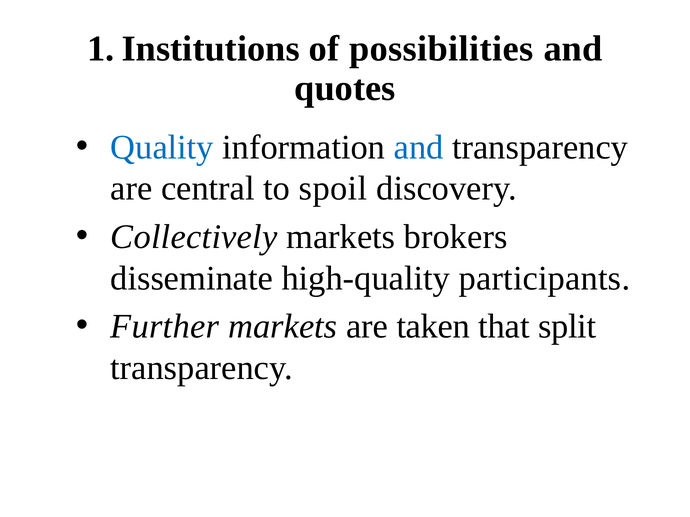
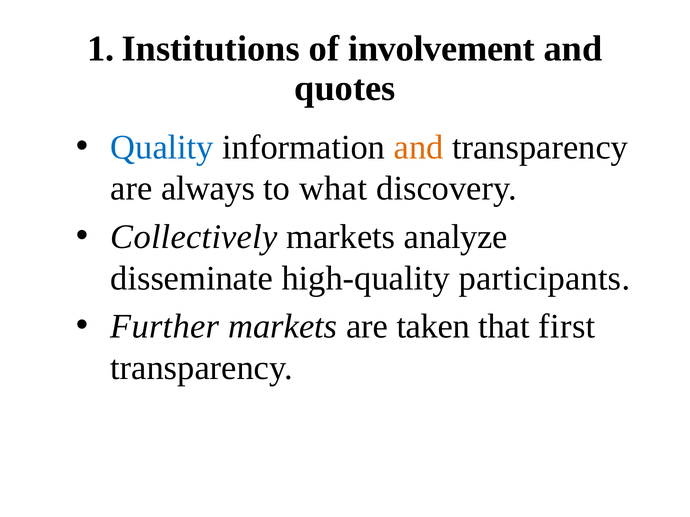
possibilities: possibilities -> involvement (442, 49)
and colour: blue -> orange (419, 147)
central: central -> always (208, 189)
spoil: spoil -> what (333, 189)
brokers: brokers -> analyze (456, 237)
split: split -> first (567, 327)
